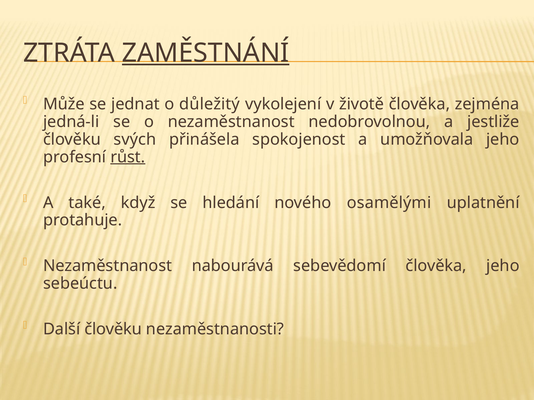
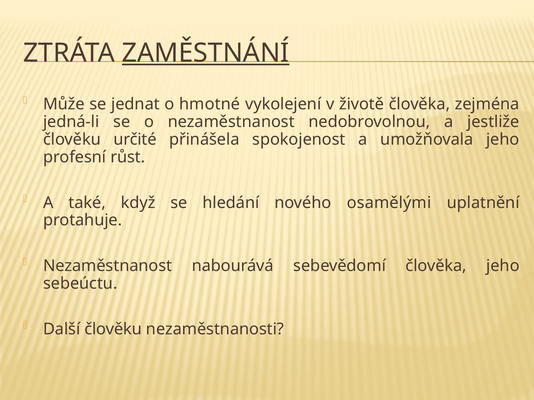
důležitý: důležitý -> hmotné (210, 104)
svých: svých -> určité (135, 140)
růst underline: present -> none (128, 157)
